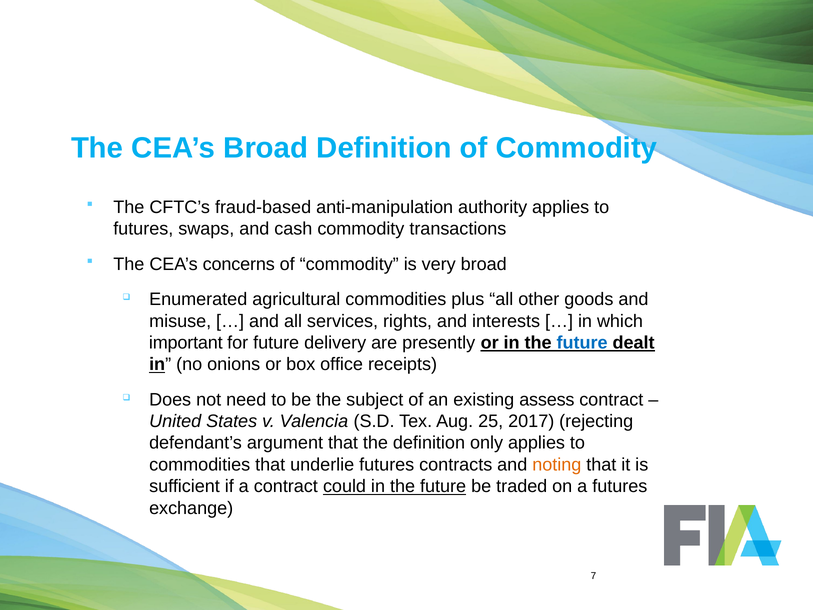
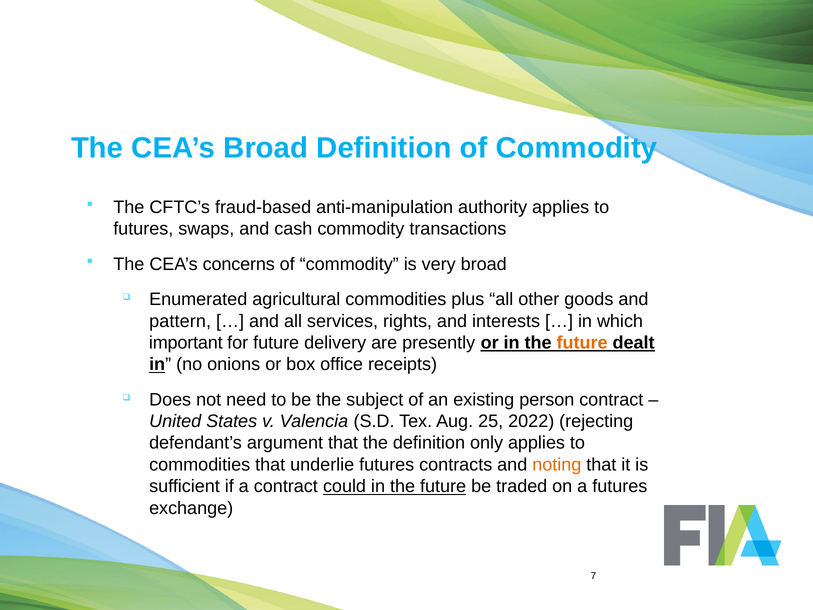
misuse: misuse -> pattern (180, 321)
future colour: blue -> orange (582, 343)
assess: assess -> person (547, 400)
2017: 2017 -> 2022 (531, 421)
